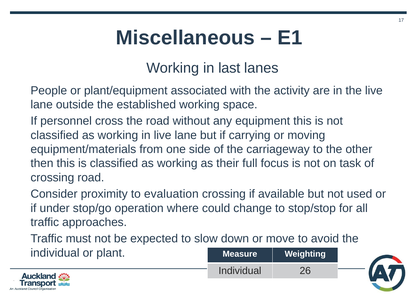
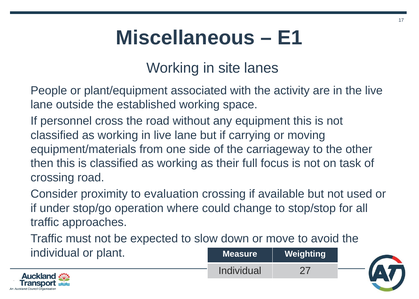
last: last -> site (229, 68)
26: 26 -> 27 (305, 271)
